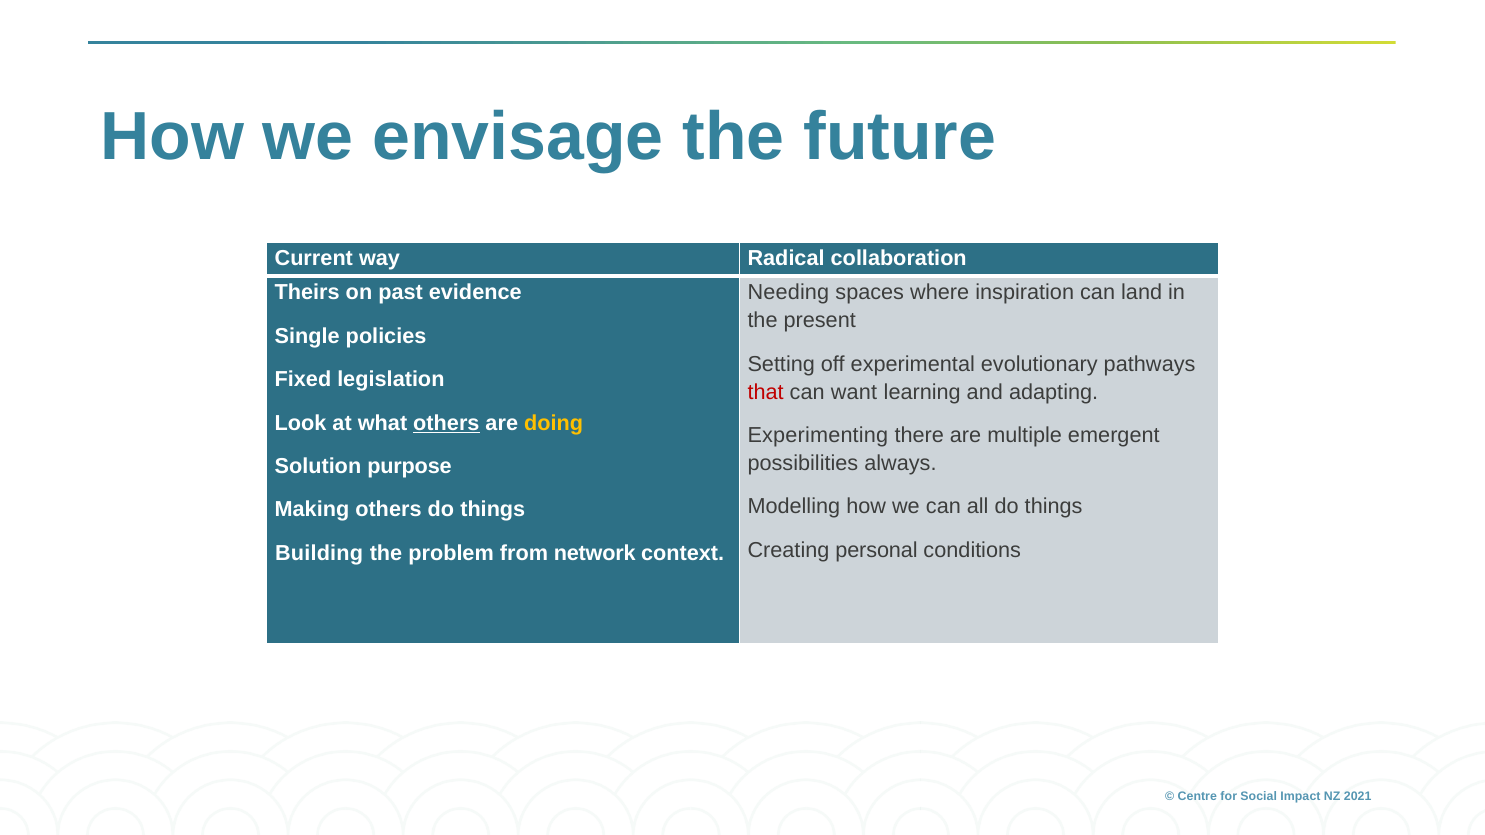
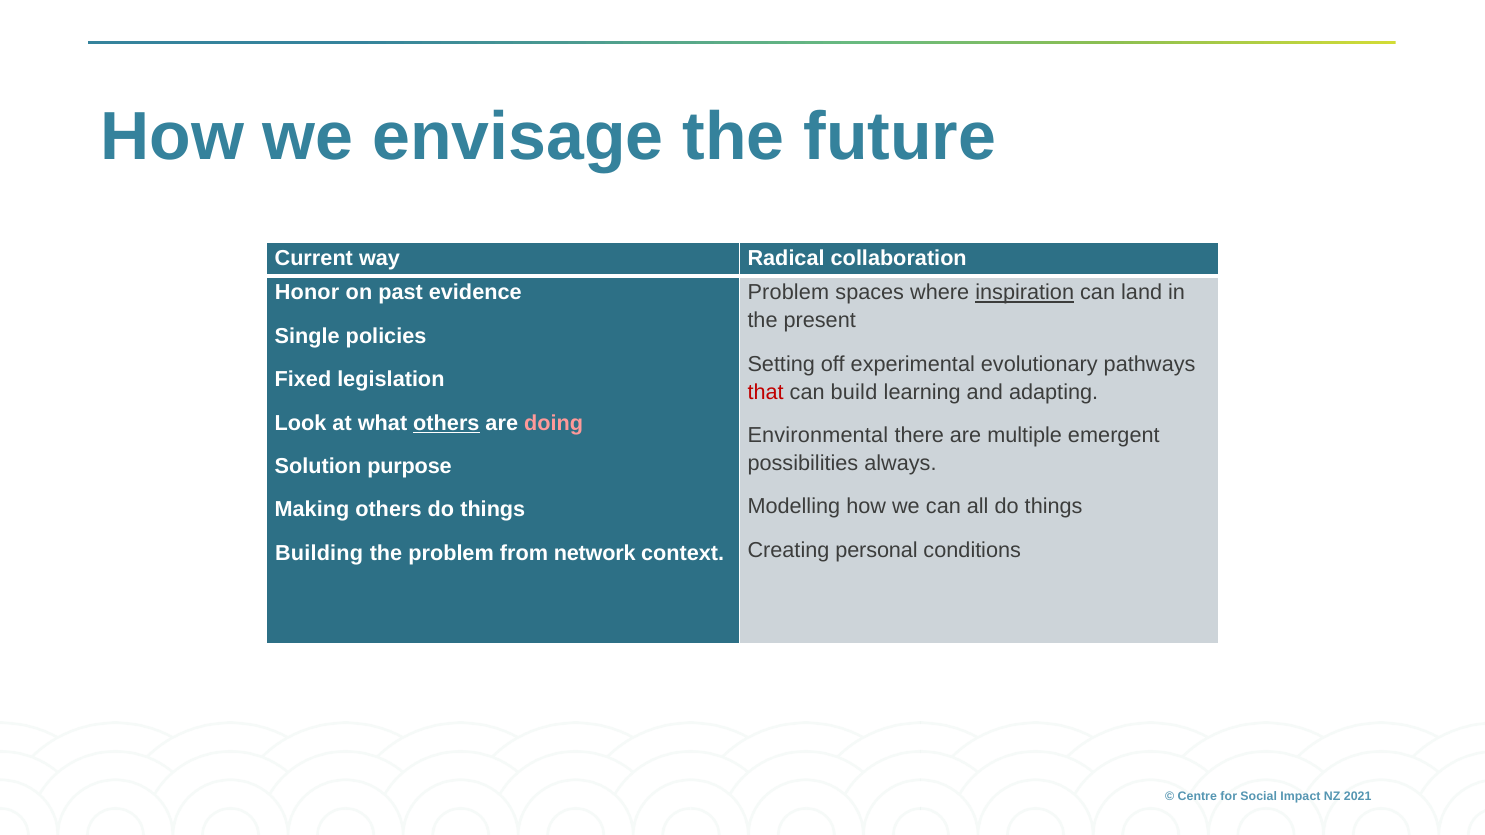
Theirs: Theirs -> Honor (307, 293)
Needing: Needing -> Problem (788, 293)
inspiration underline: none -> present (1025, 293)
want: want -> build (854, 392)
doing colour: yellow -> pink (554, 423)
Experimenting: Experimenting -> Environmental (818, 436)
